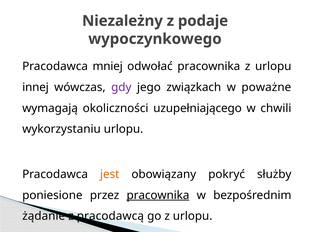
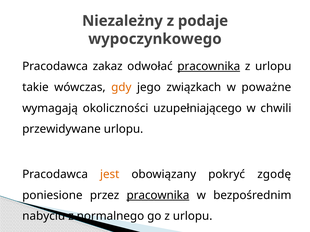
mniej: mniej -> zakaz (108, 67)
pracownika underline: none -> present (209, 67)
innej: innej -> takie (35, 87)
gdy colour: purple -> orange (121, 87)
wykorzystaniu: wykorzystaniu -> przewidywane (62, 129)
służby: służby -> zgodę (274, 175)
żądanie: żądanie -> nabyciu (44, 217)
pracodawcą: pracodawcą -> normalnego (110, 217)
